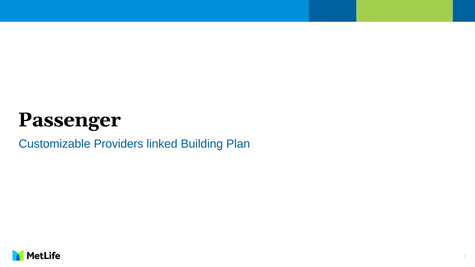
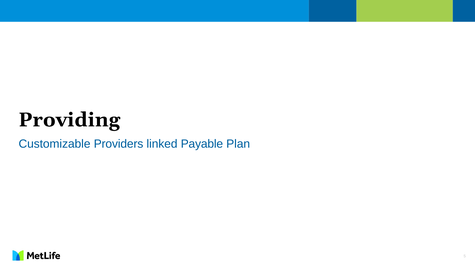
Passenger: Passenger -> Providing (69, 120)
Building: Building -> Payable (202, 144)
